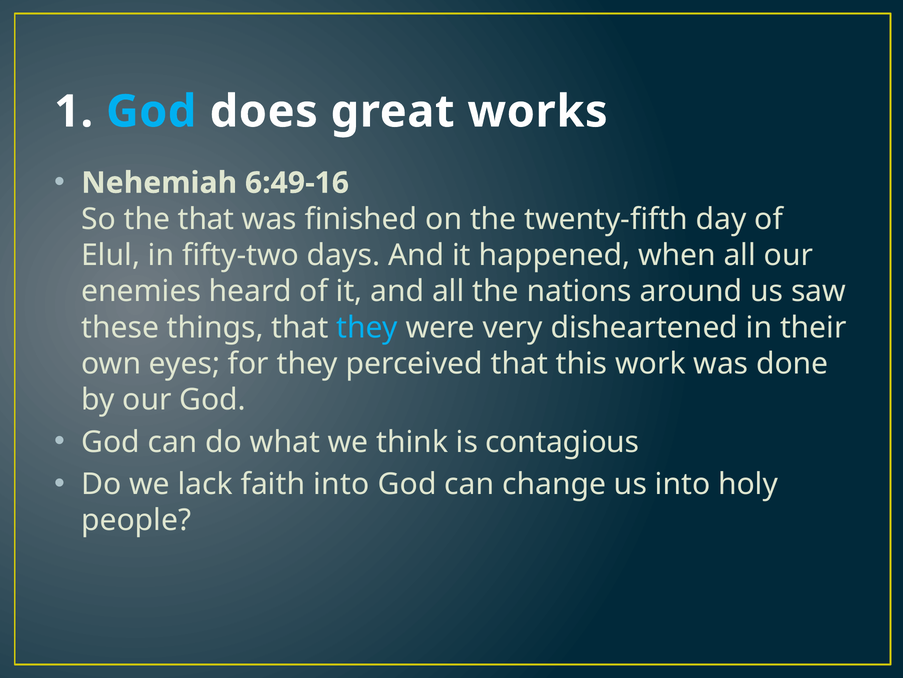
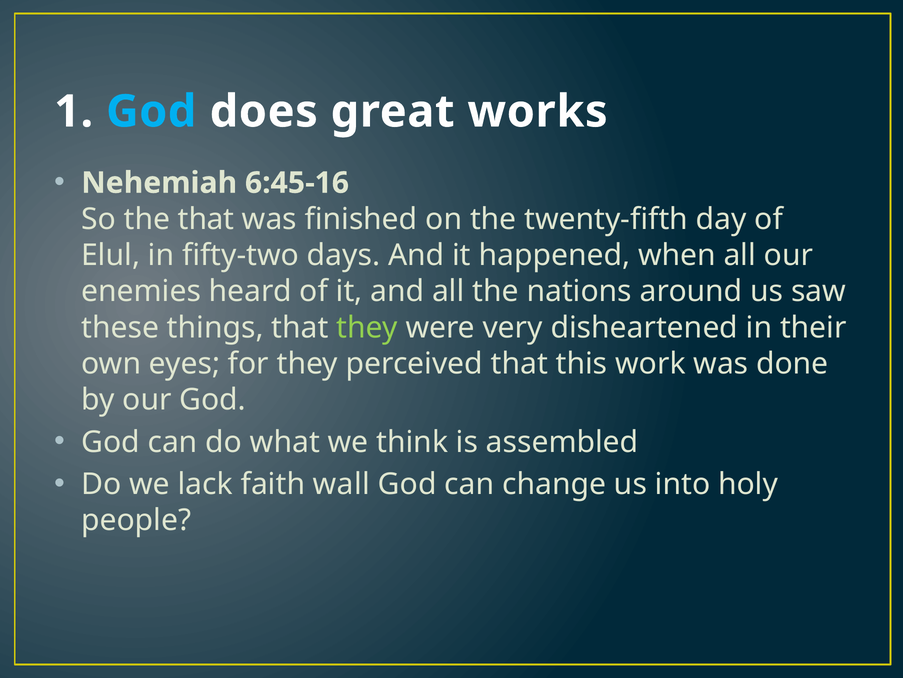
6:49-16: 6:49-16 -> 6:45-16 (297, 183)
they colour: light blue -> light green (367, 327)
contagious: contagious -> assembled (562, 442)
faith into: into -> wall (341, 484)
